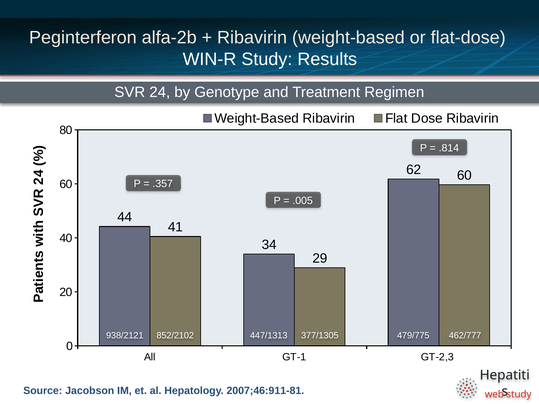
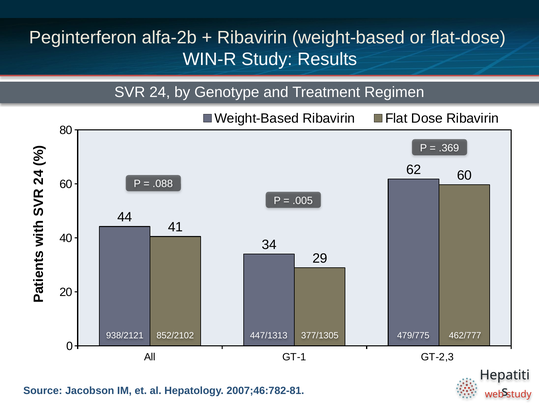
.814: .814 -> .369 (449, 148)
.357: .357 -> .088 (163, 184)
2007;46:911-81: 2007;46:911-81 -> 2007;46:782-81 (265, 391)
